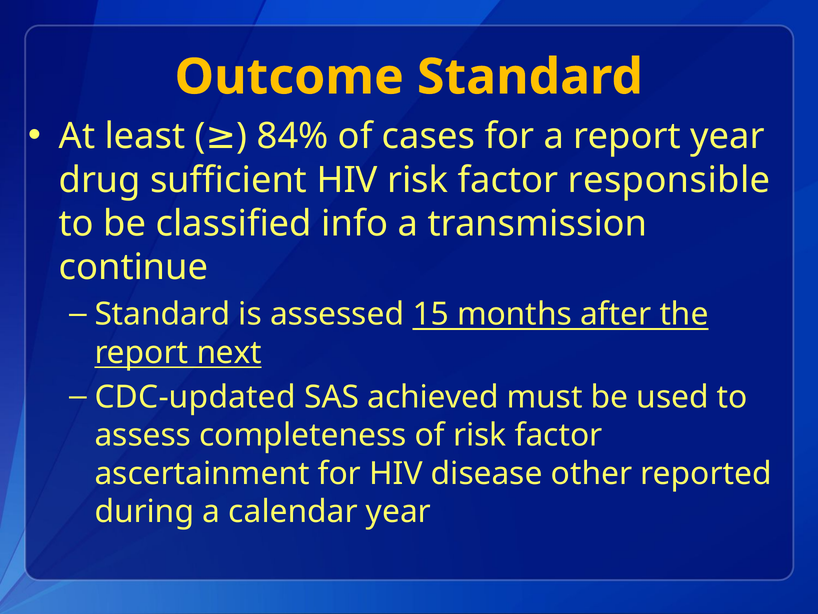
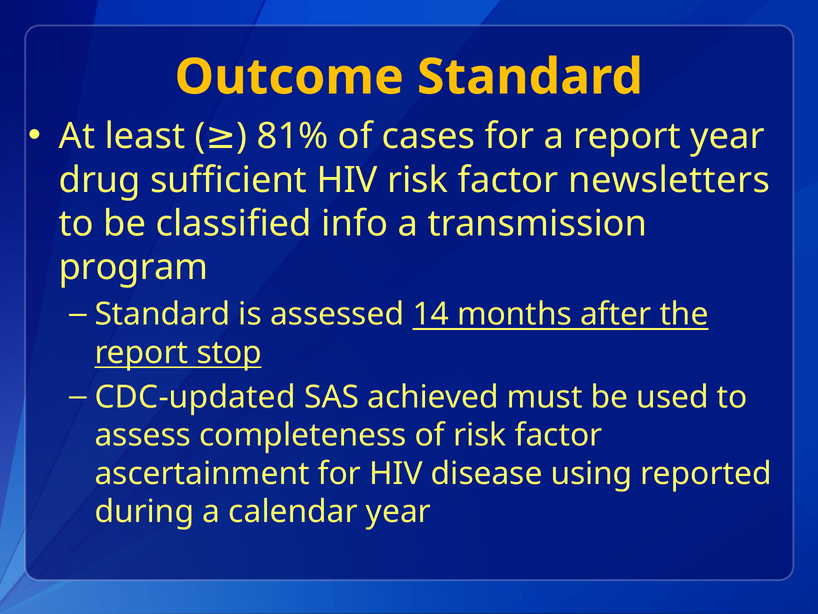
84%: 84% -> 81% (293, 136)
responsible: responsible -> newsletters (669, 180)
continue: continue -> program (134, 267)
15: 15 -> 14 (431, 314)
next: next -> stop (229, 352)
other: other -> using (592, 473)
